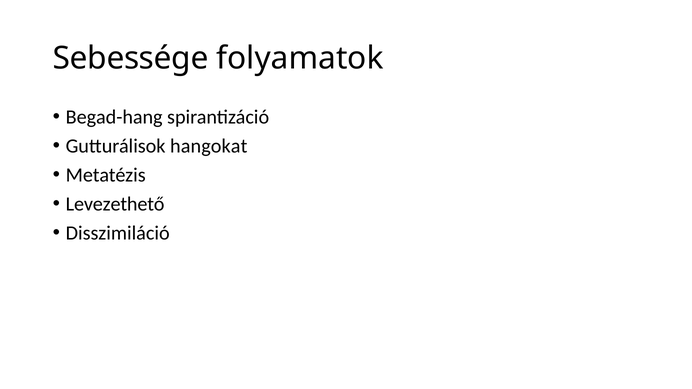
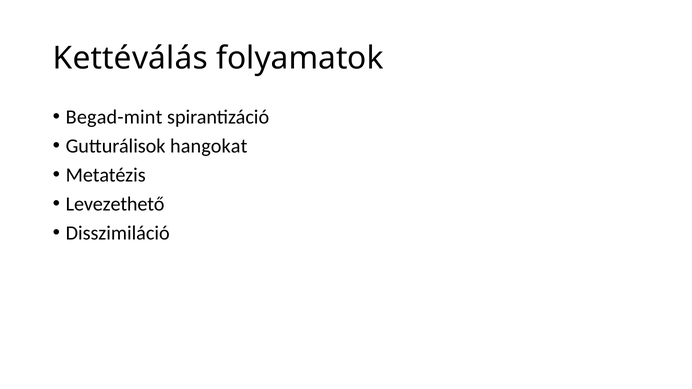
Sebessége: Sebessége -> Kettéválás (130, 58)
Begad-hang: Begad-hang -> Begad-mint (114, 117)
